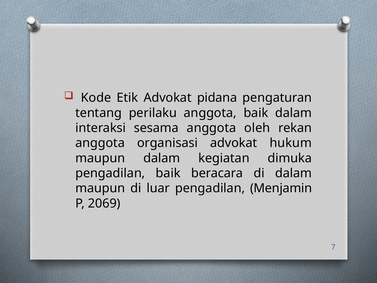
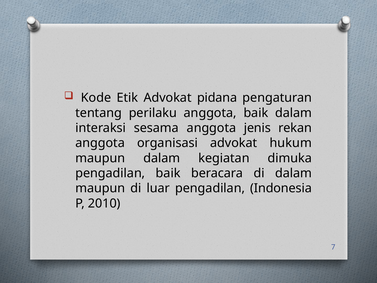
oleh: oleh -> jenis (257, 128)
Menjamin: Menjamin -> Indonesia (281, 188)
2069: 2069 -> 2010 (104, 203)
